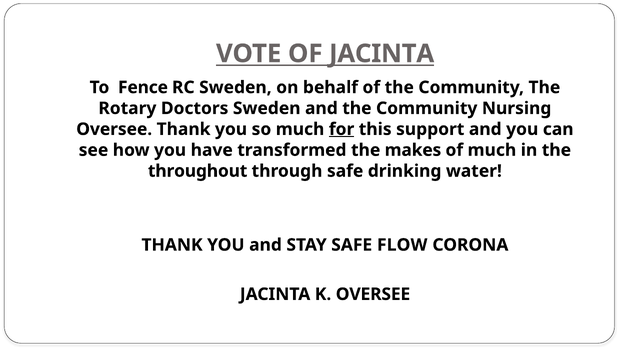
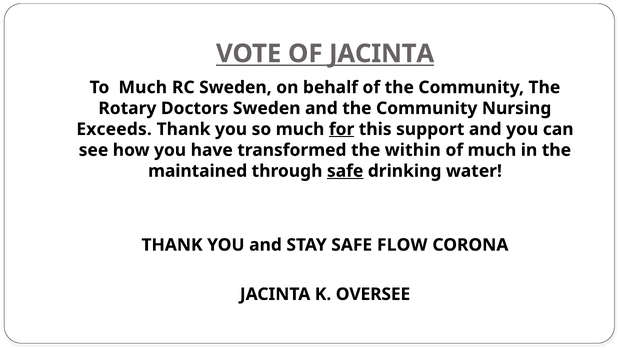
To Fence: Fence -> Much (143, 87)
Oversee: Oversee -> Exceeds (114, 129)
makes: makes -> within (413, 150)
throughout: throughout -> maintained (198, 171)
safe underline: none -> present (345, 171)
